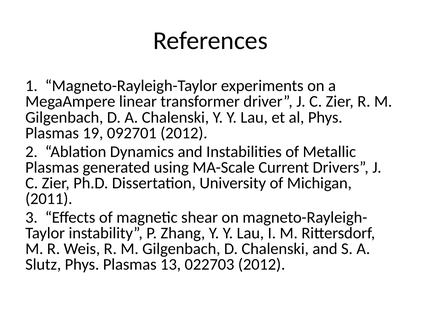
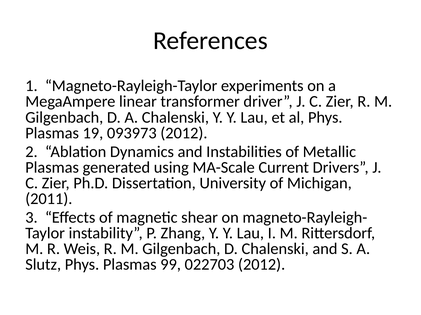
092701: 092701 -> 093973 (132, 133)
13: 13 -> 99 (171, 265)
